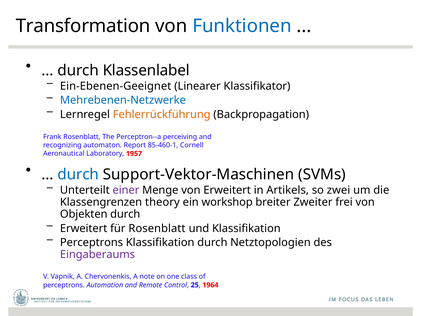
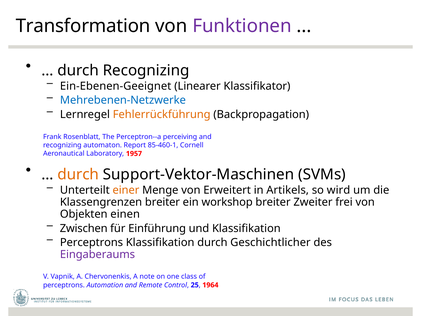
Funktionen colour: blue -> purple (242, 26)
durch Klassenlabel: Klassenlabel -> Recognizing (146, 70)
durch colour: blue -> orange (78, 174)
einer colour: purple -> orange (126, 190)
zwei: zwei -> wird (339, 190)
Klassengrenzen theory: theory -> breiter (162, 202)
Objekten durch: durch -> einen (125, 214)
Erweitert: Erweitert -> Zwischen (84, 228)
für Rosenblatt: Rosenblatt -> Einführung (157, 228)
Netztopologien: Netztopologien -> Geschichtlicher (270, 242)
